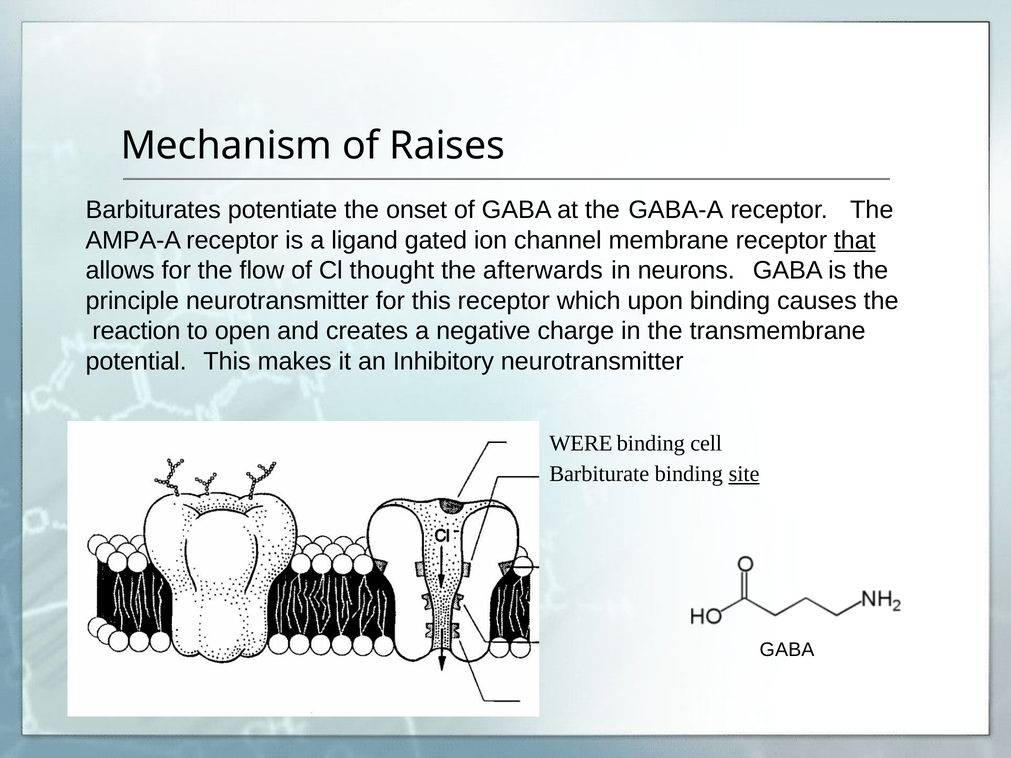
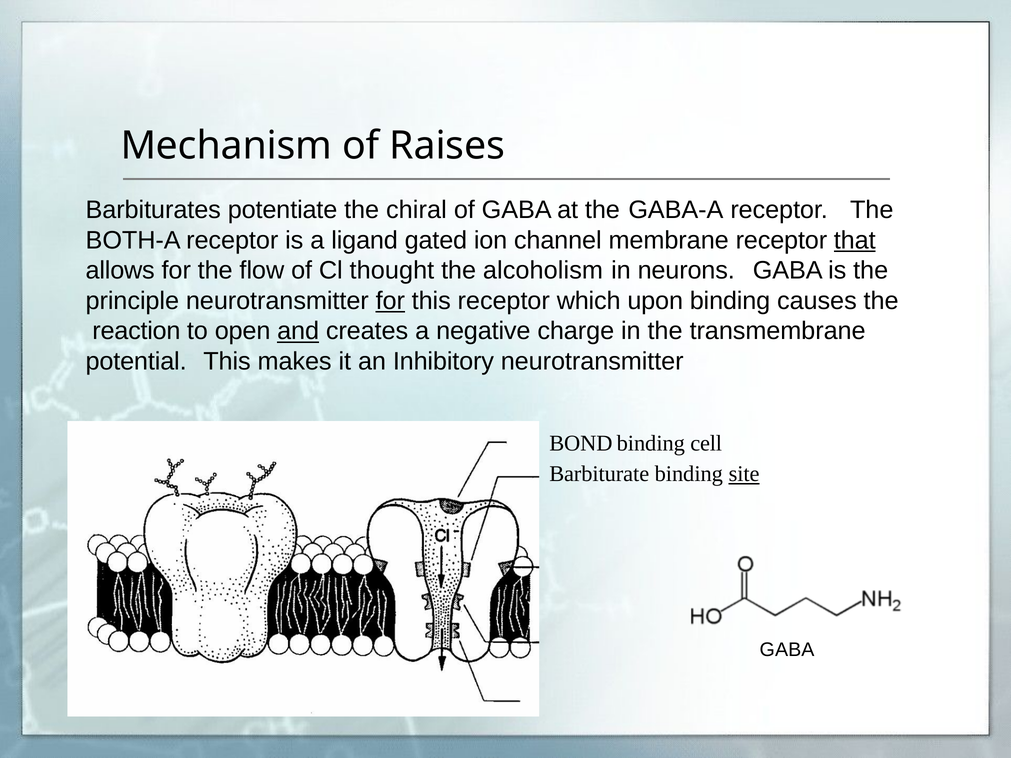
onset: onset -> chiral (416, 210)
AMPA-A: AMPA-A -> BOTH-A (133, 240)
afterwards: afterwards -> alcoholism (543, 271)
for underline: none -> present (390, 301)
and underline: none -> present (298, 331)
WERE: WERE -> BOND (581, 444)
